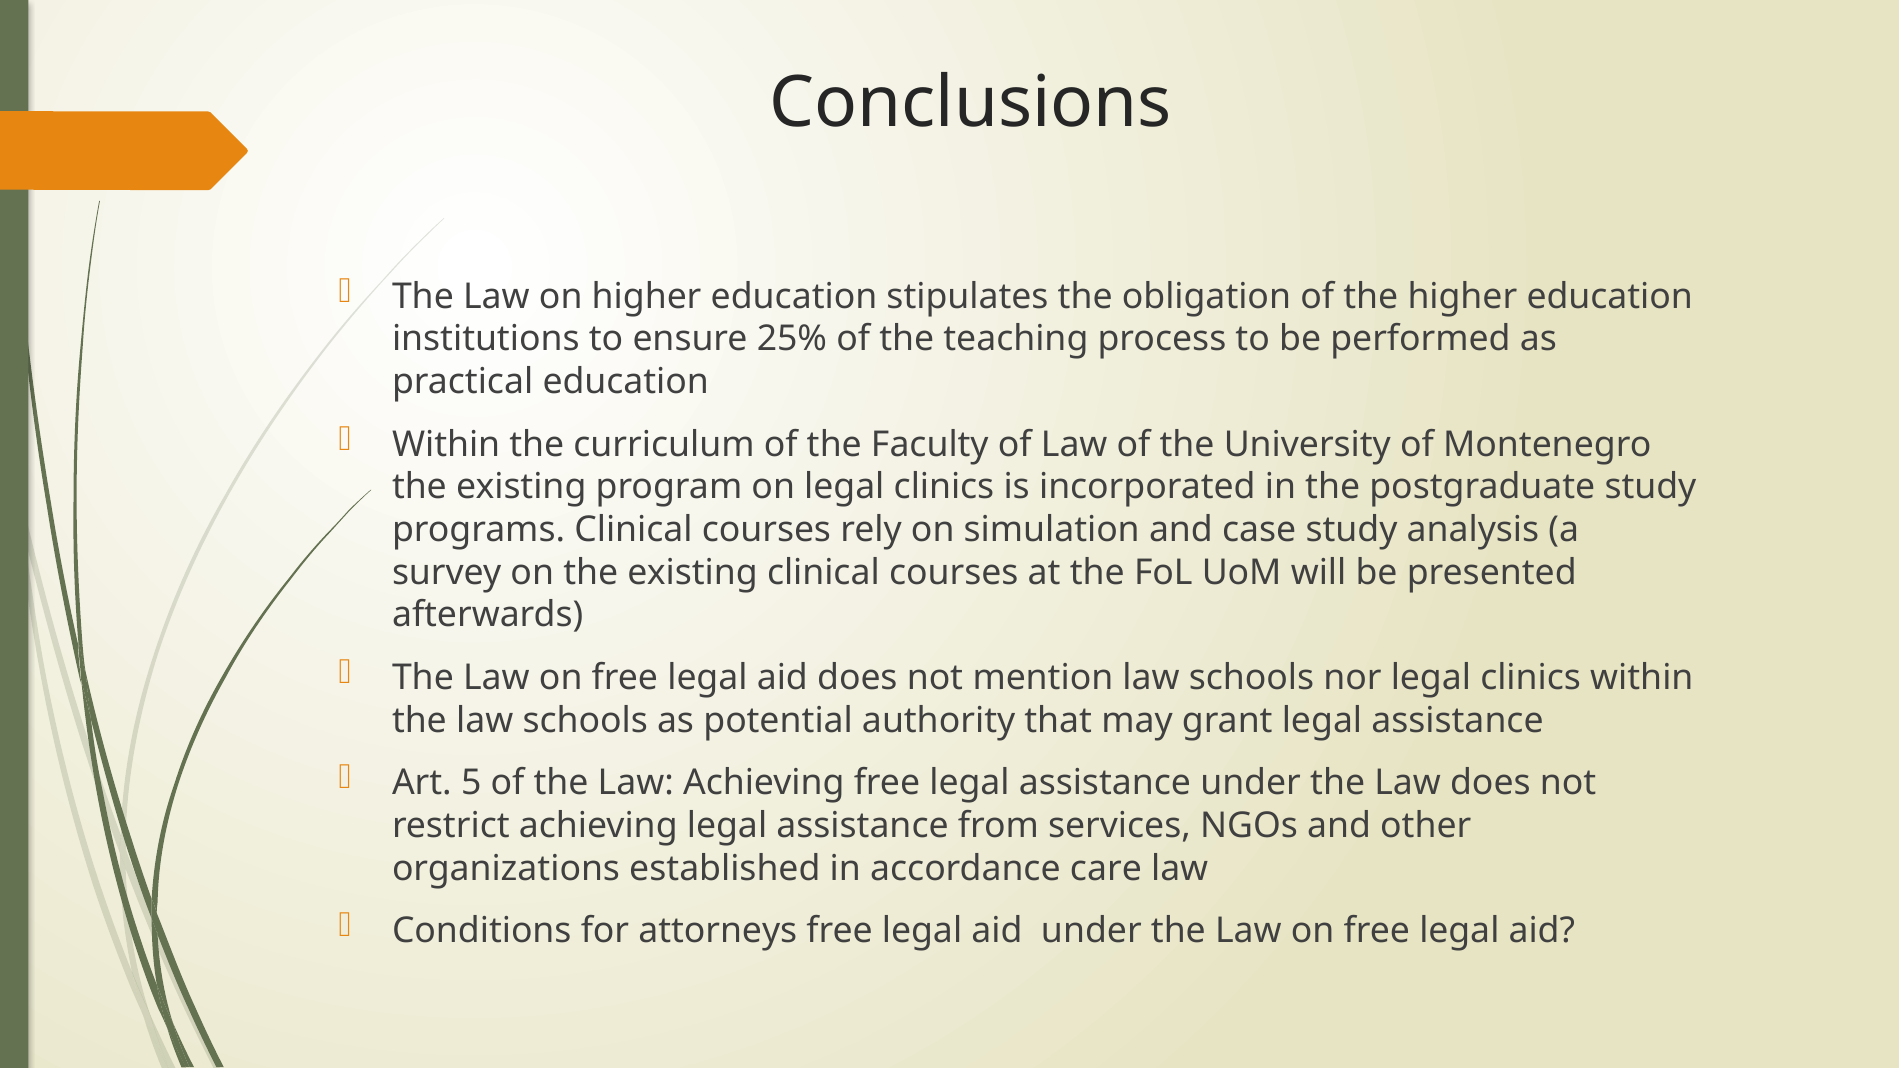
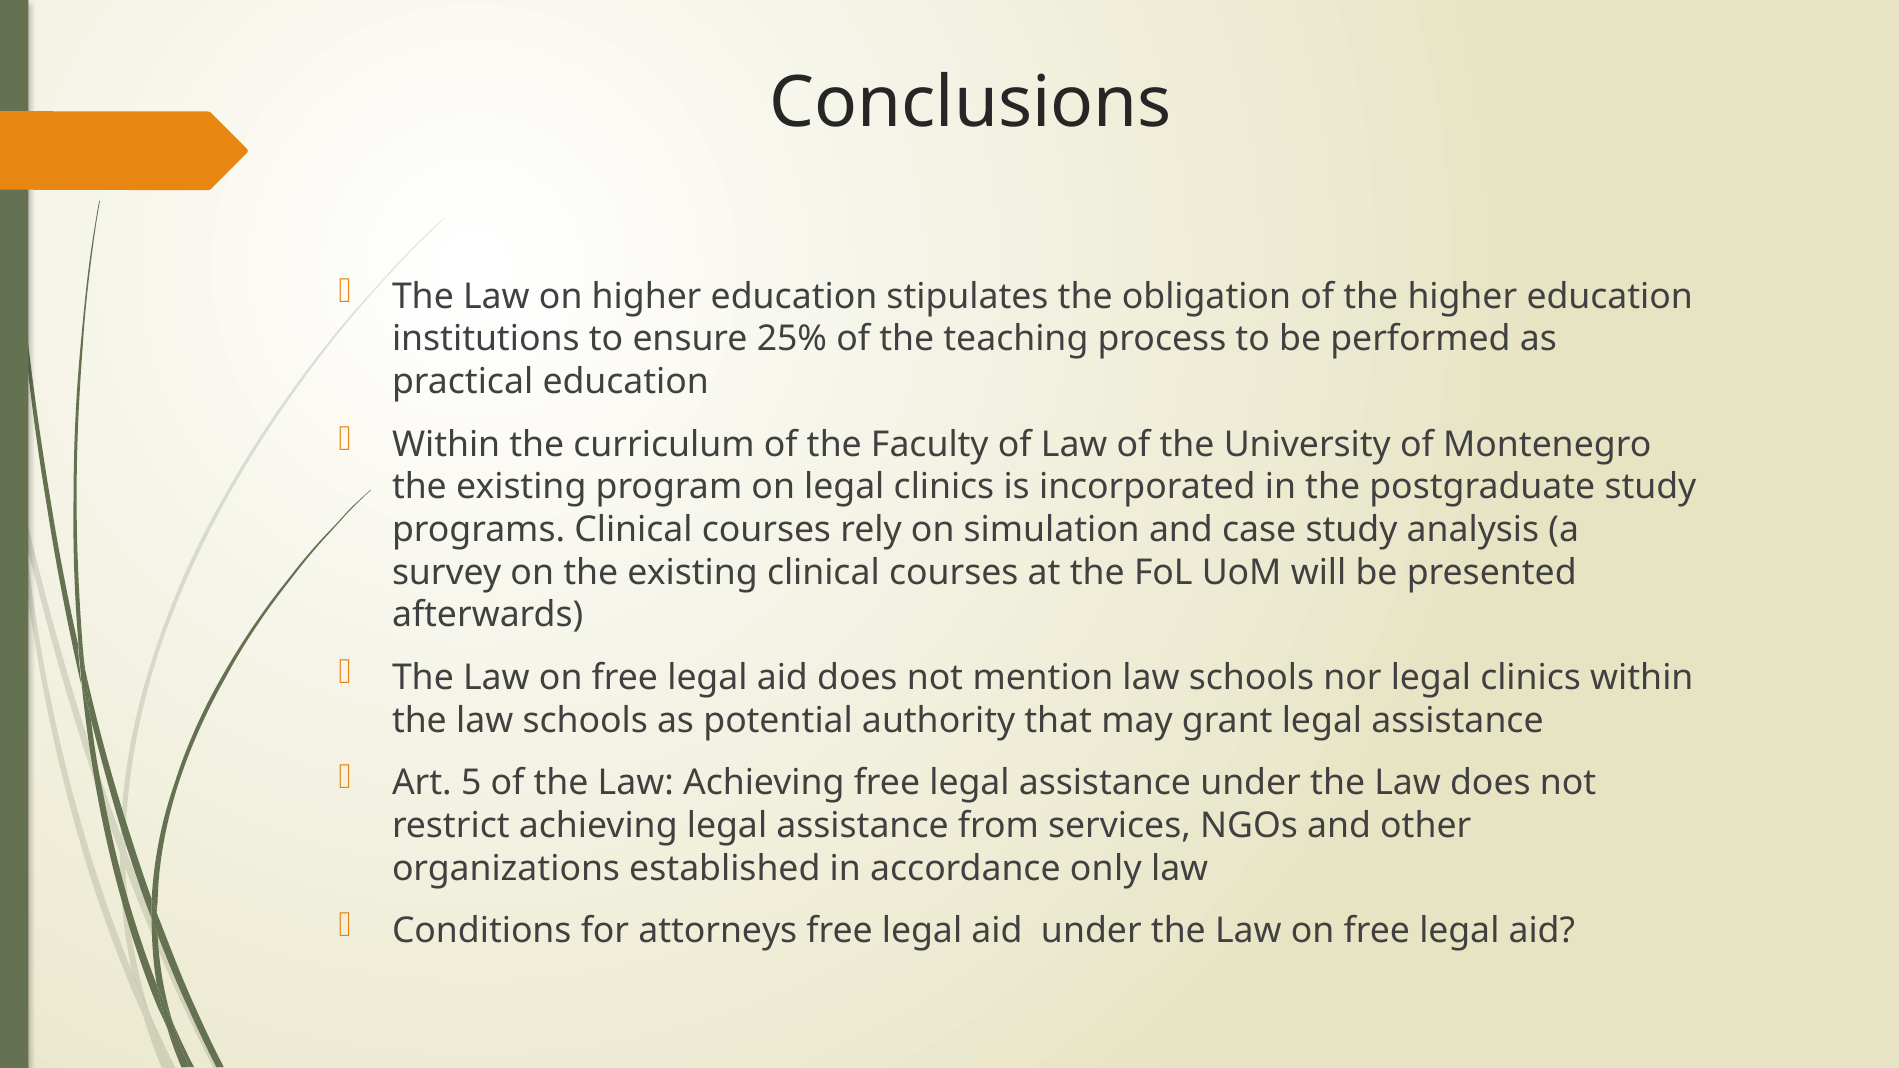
care: care -> only (1106, 868)
